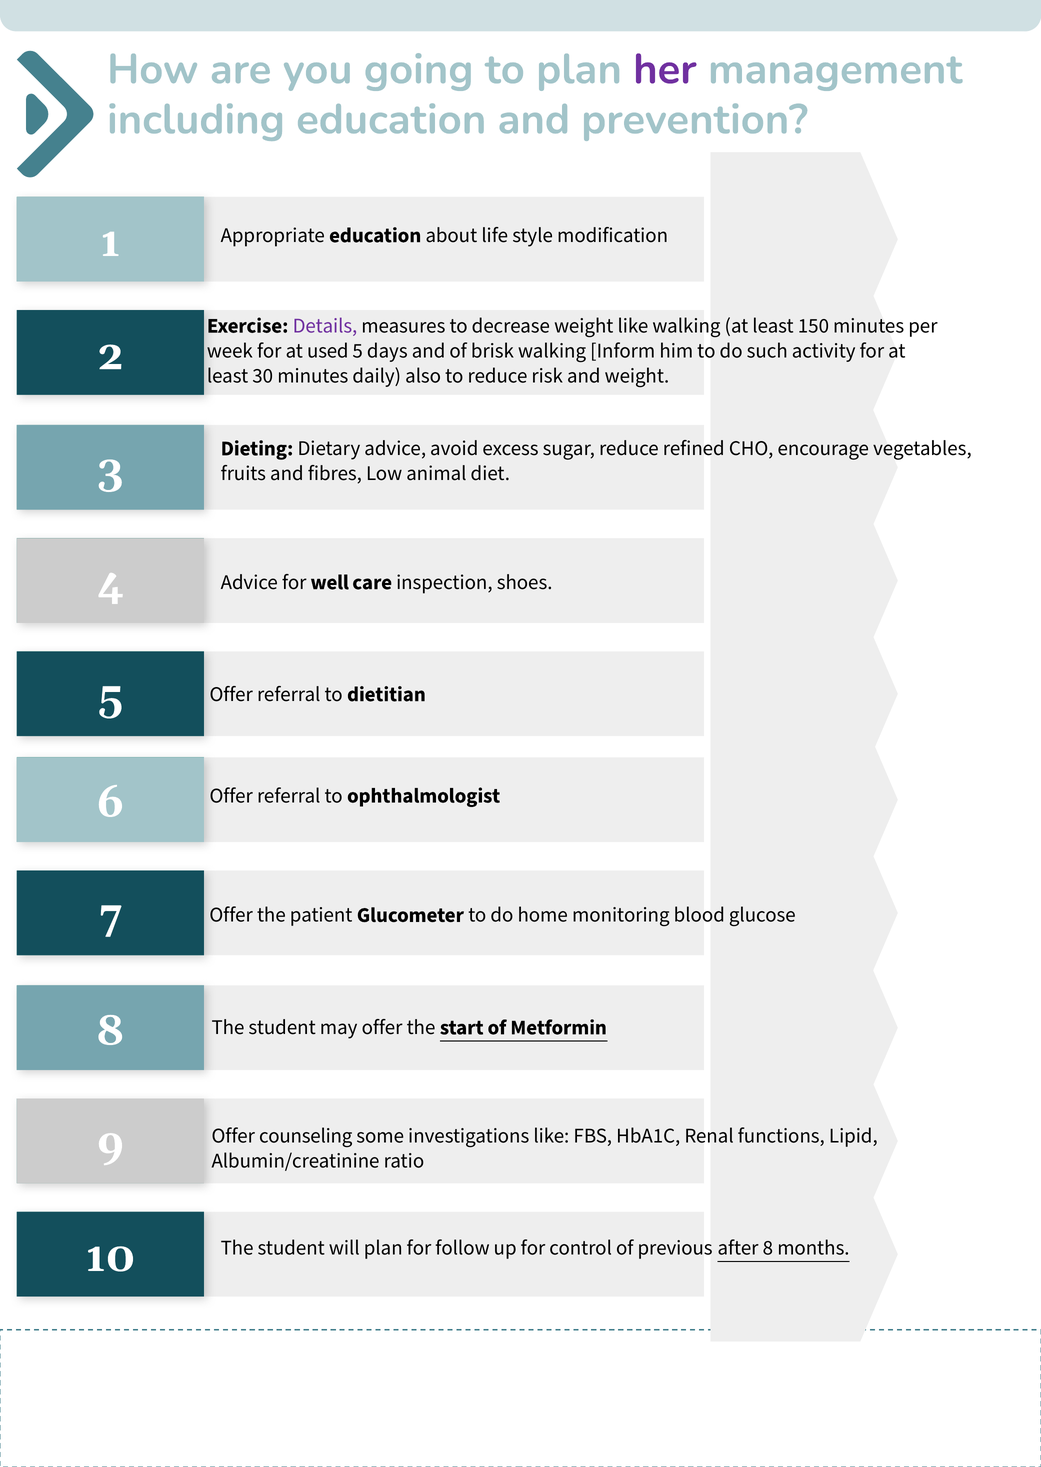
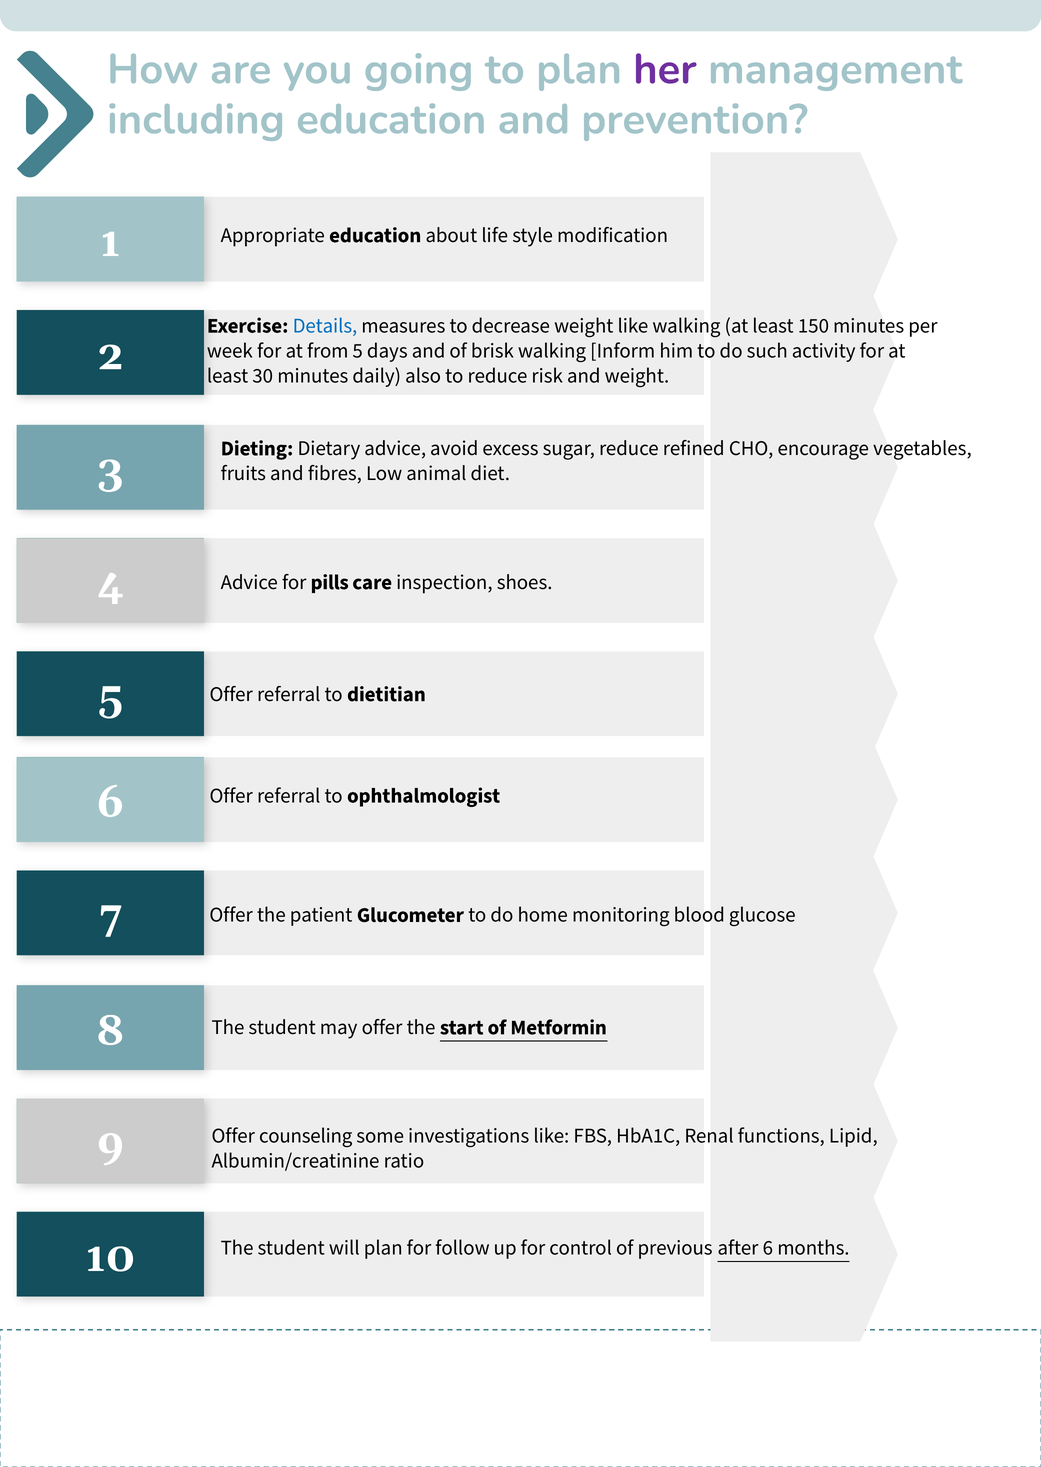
Details colour: purple -> blue (325, 326)
used: used -> from (328, 351)
well: well -> pills (330, 582)
after 8: 8 -> 6 (768, 1248)
